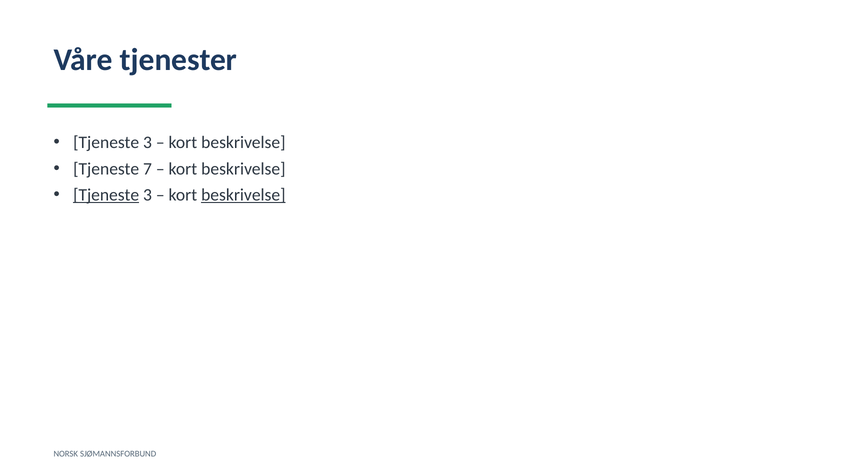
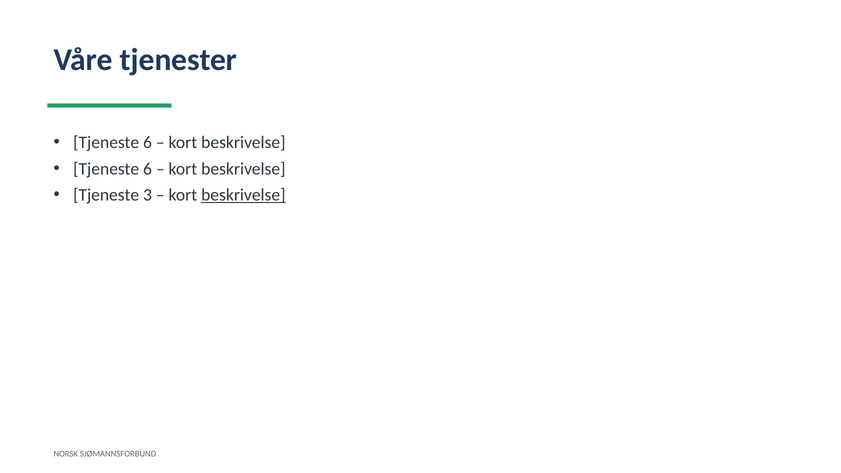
3: 3 -> 6 (147, 142)
7: 7 -> 6 (147, 169)
Tjeneste underline: present -> none (106, 195)
